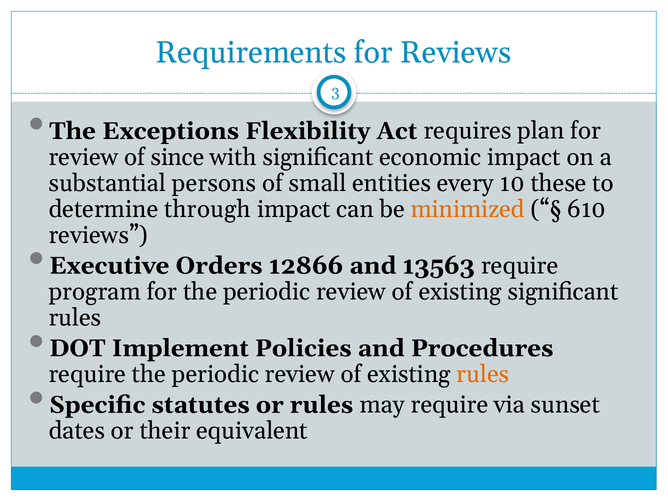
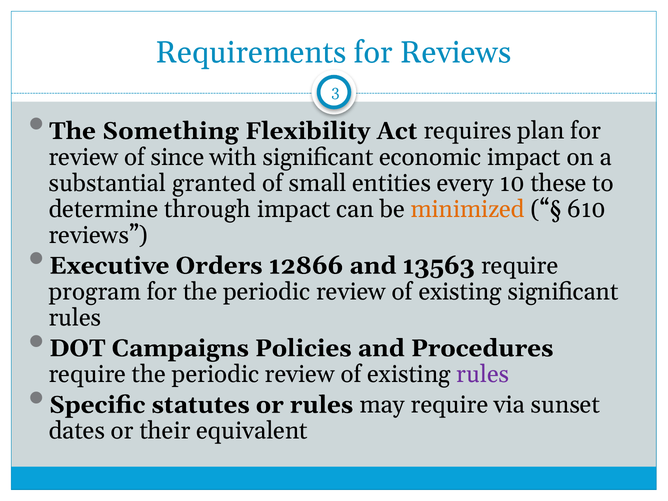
Exceptions: Exceptions -> Something (170, 131)
persons: persons -> granted (214, 183)
Implement: Implement -> Campaigns (180, 348)
rules colour: orange -> purple (483, 374)
